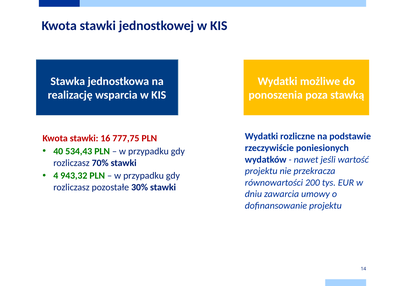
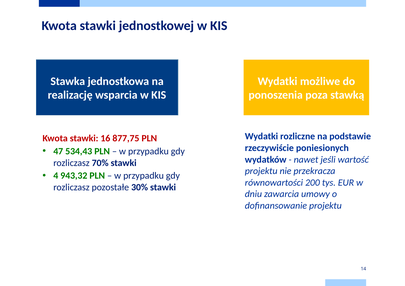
777,75: 777,75 -> 877,75 (126, 138)
40: 40 -> 47 (58, 151)
